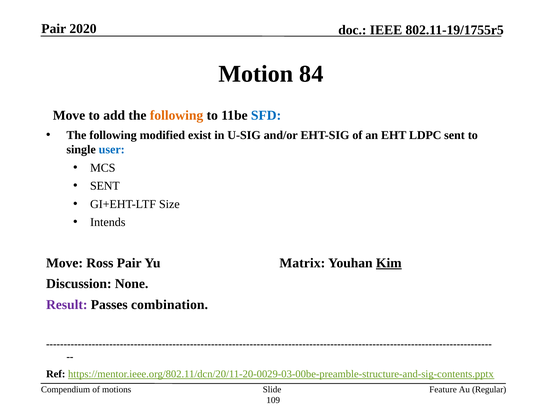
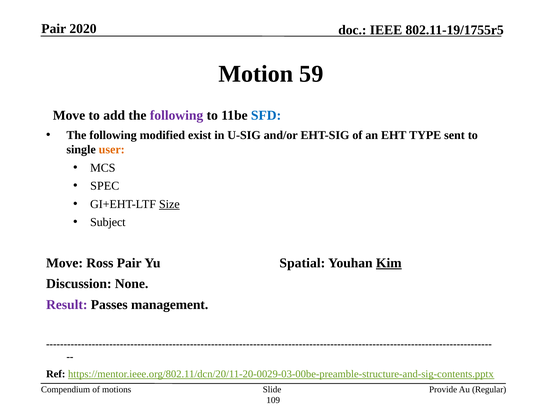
84: 84 -> 59 (311, 74)
following colour: orange -> purple (177, 116)
LDPC: LDPC -> TYPE (425, 135)
user colour: blue -> orange (112, 150)
SENT: SENT -> SPEC (105, 186)
Size underline: none -> present (169, 204)
Intends: Intends -> Subject (108, 223)
Matrix: Matrix -> Spatial (302, 263)
combination: combination -> management (170, 305)
Feature: Feature -> Provide (443, 390)
